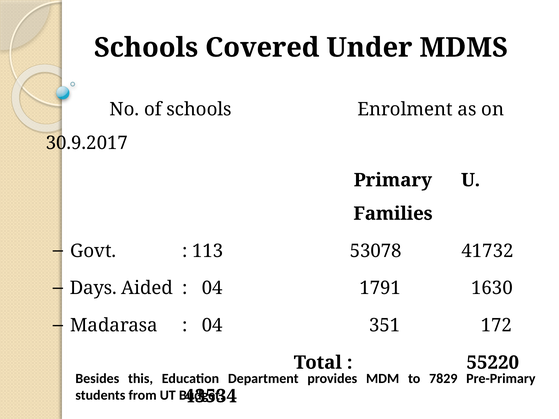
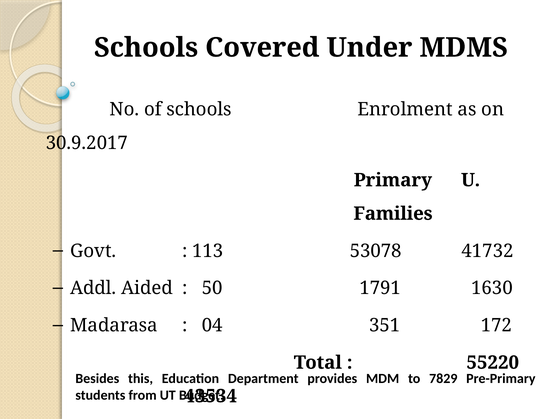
Days: Days -> Addl (93, 288)
04: 04 -> 50 (212, 288)
